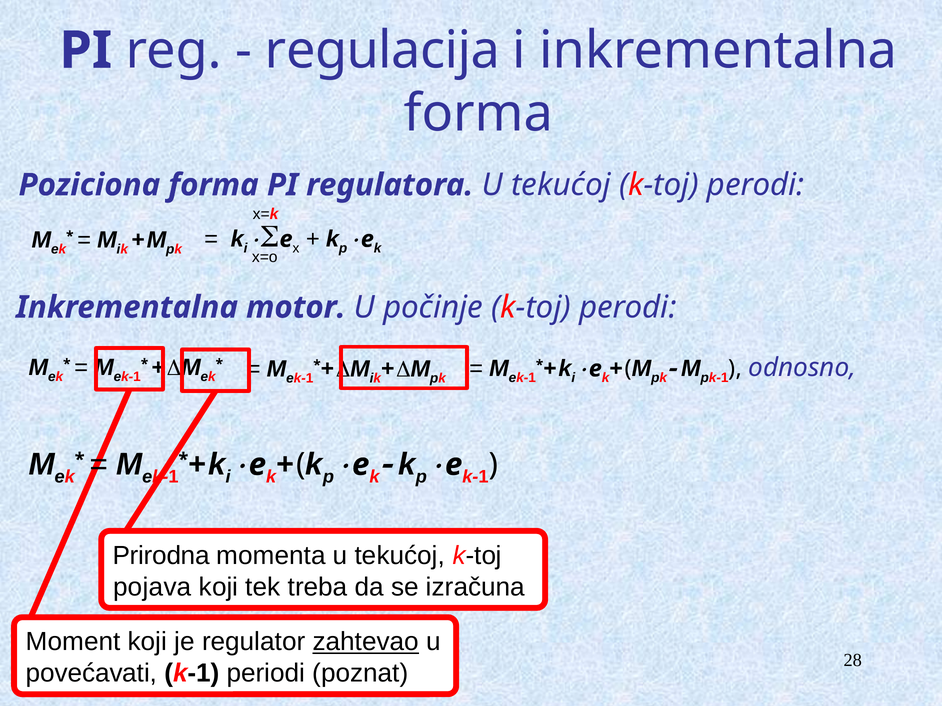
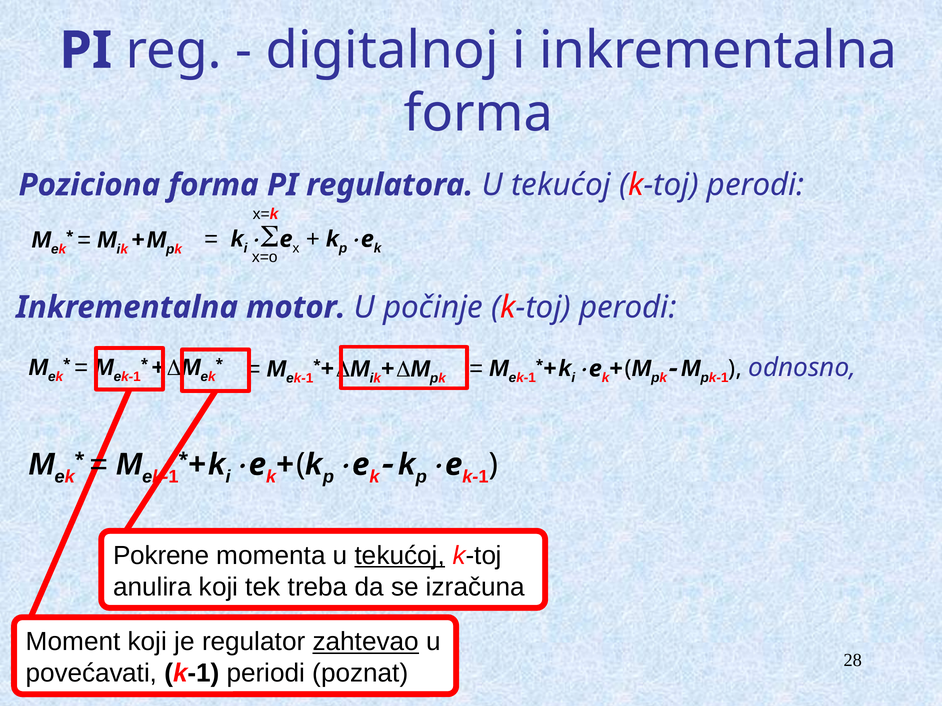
regulacija: regulacija -> digitalnoj (382, 51)
Prirodna: Prirodna -> Pokrene (161, 556)
tekućoj underline: none -> present (400, 556)
pojava: pojava -> anulira (152, 587)
